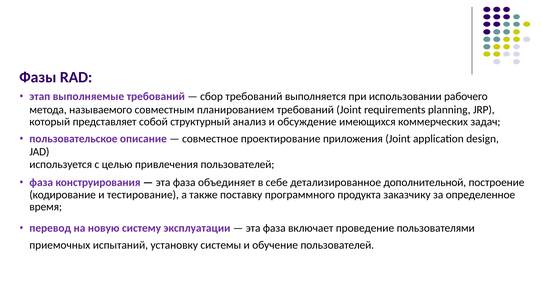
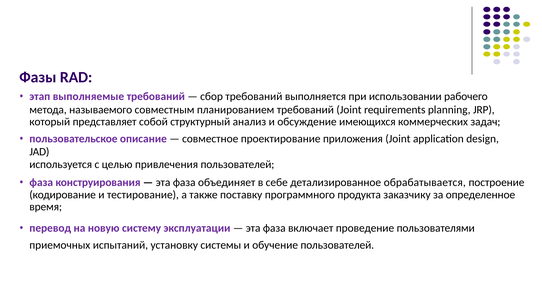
дополнительной: дополнительной -> обрабатывается (425, 183)
